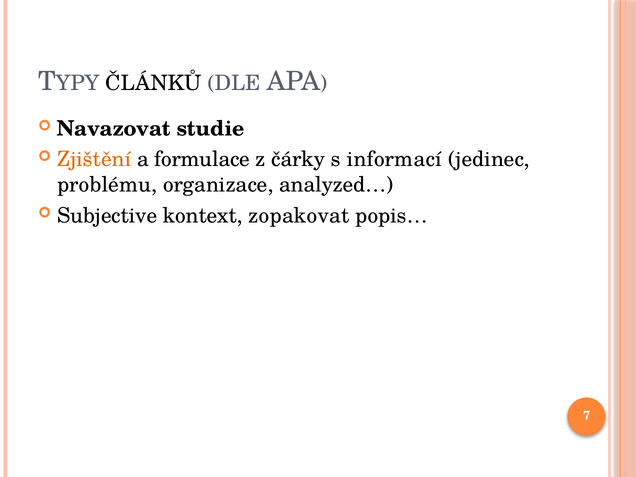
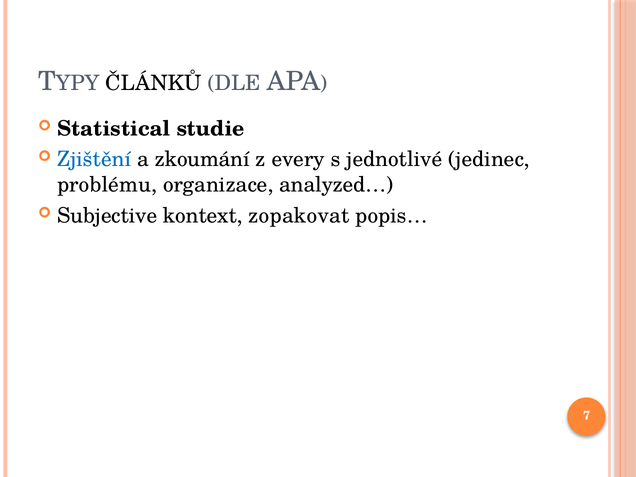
Navazovat: Navazovat -> Statistical (114, 129)
Zjištění colour: orange -> blue (94, 159)
formulace: formulace -> zkoumání (202, 159)
čárky: čárky -> every (298, 159)
informací: informací -> jednotlivé (394, 159)
